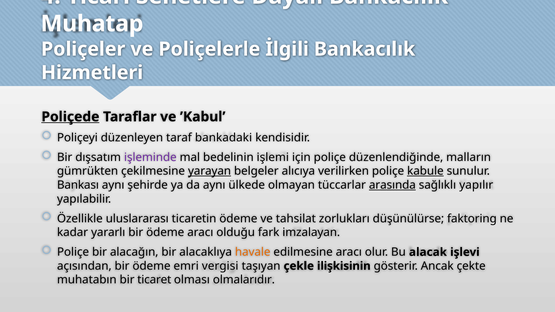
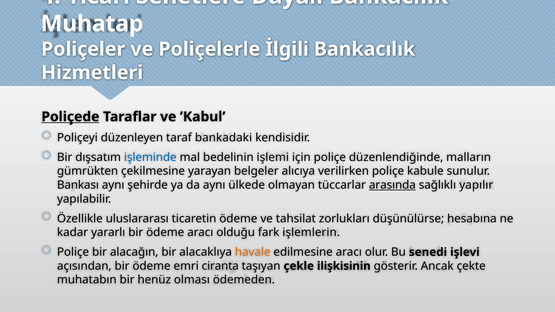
işleminde colour: purple -> blue (150, 157)
yarayan underline: present -> none (210, 171)
kabule underline: present -> none (425, 171)
faktoring: faktoring -> hesabına (472, 219)
imzalayan: imzalayan -> işlemlerin (311, 233)
alacak: alacak -> senedi (428, 252)
vergisi: vergisi -> ciranta (220, 266)
ticaret: ticaret -> henüz (154, 280)
olmalarıdır: olmalarıdır -> ödemeden (244, 280)
